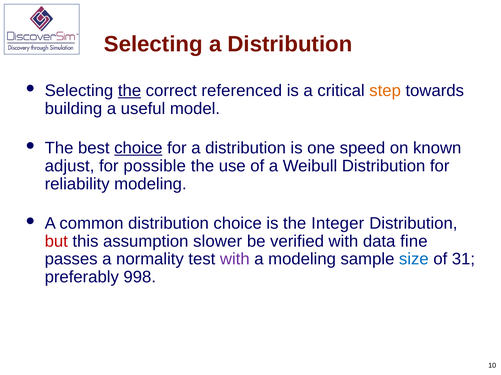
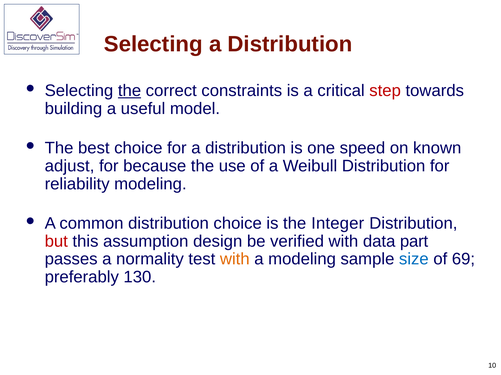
referenced: referenced -> constraints (242, 91)
step colour: orange -> red (385, 91)
choice underline: present -> none (138, 148)
possible: possible -> because (155, 166)
slower: slower -> design (218, 242)
fine: fine -> part (414, 242)
with colour: purple -> orange (235, 260)
31: 31 -> 69 (463, 260)
998: 998 -> 130 (140, 278)
